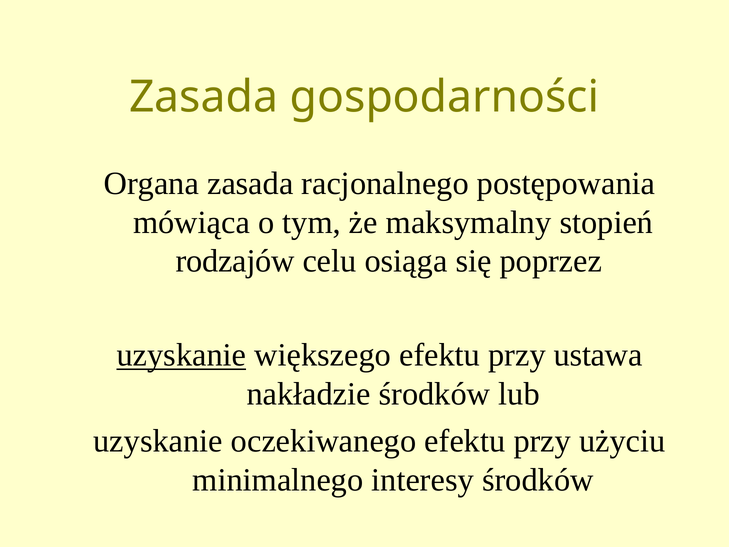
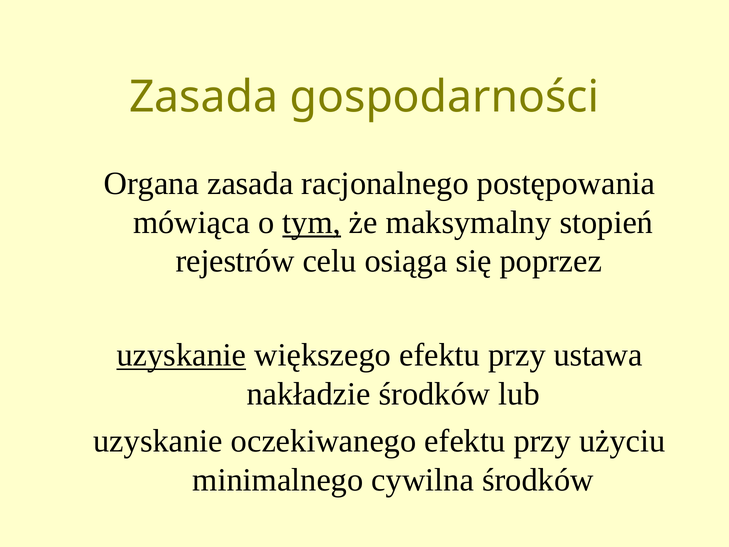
tym underline: none -> present (312, 222)
rodzajów: rodzajów -> rejestrów (235, 261)
interesy: interesy -> cywilna (423, 480)
